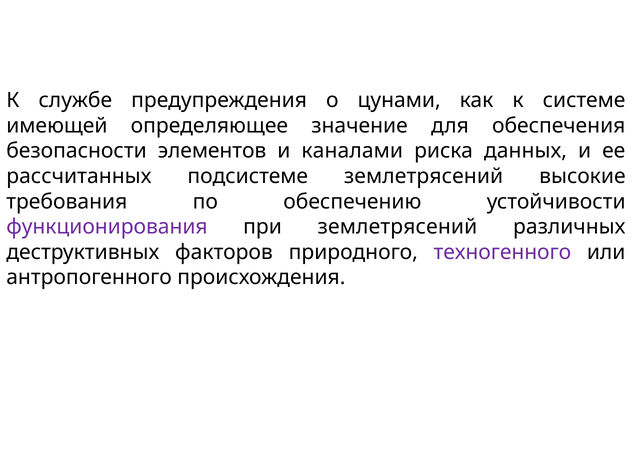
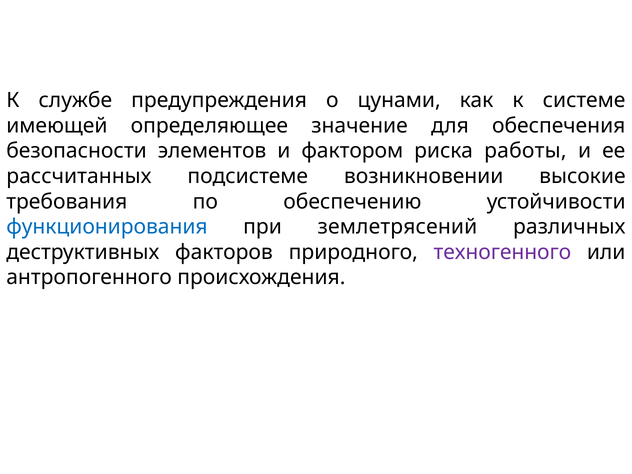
каналами: каналами -> фактором (352, 151)
данных: данных -> работы (525, 151)
подсистеме землетрясений: землетрясений -> возникновении (424, 176)
функционирования colour: purple -> blue (107, 227)
